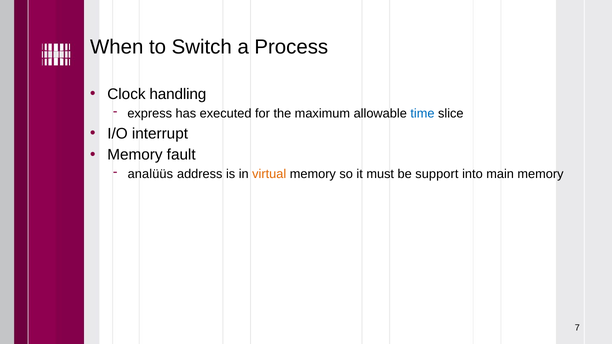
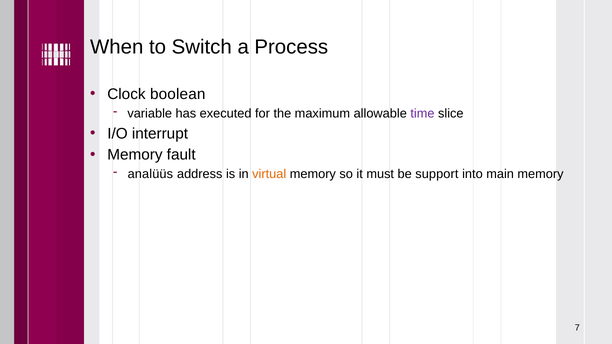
handling: handling -> boolean (178, 94)
express: express -> variable (150, 114)
time colour: blue -> purple (422, 114)
